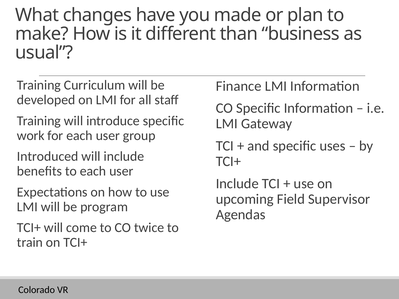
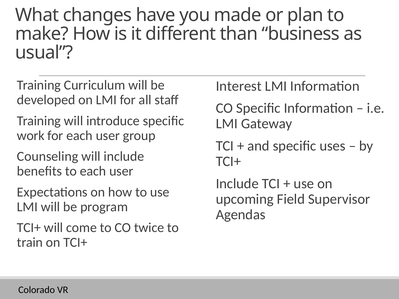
Finance: Finance -> Interest (239, 86)
Introduced: Introduced -> Counseling (48, 157)
